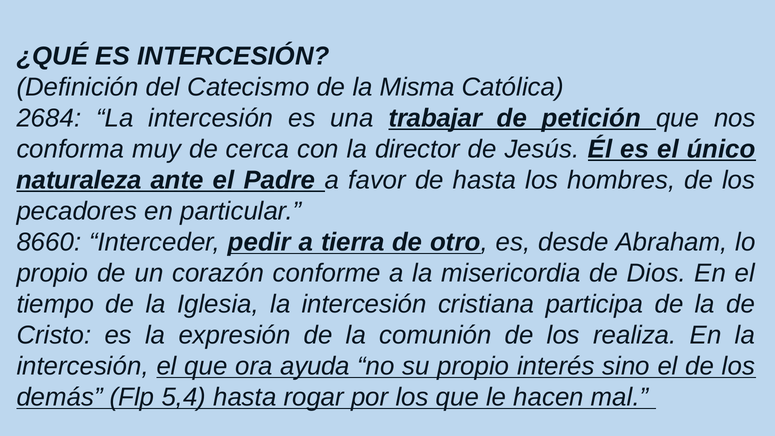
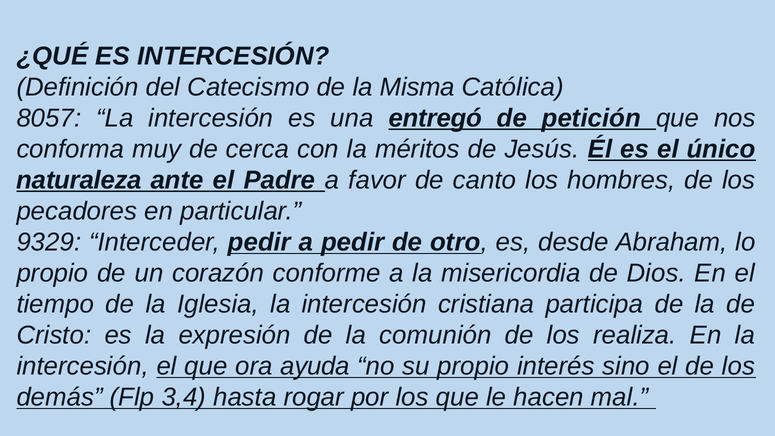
2684: 2684 -> 8057 (49, 118)
trabajar: trabajar -> entregó (435, 118)
director: director -> méritos (417, 149)
de hasta: hasta -> canto (485, 180)
8660: 8660 -> 9329 (49, 242)
a tierra: tierra -> pedir (353, 242)
5,4: 5,4 -> 3,4 (184, 397)
